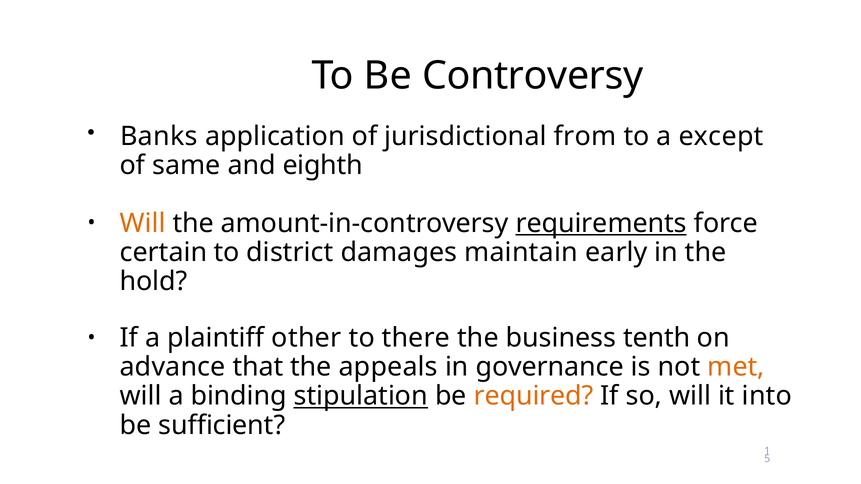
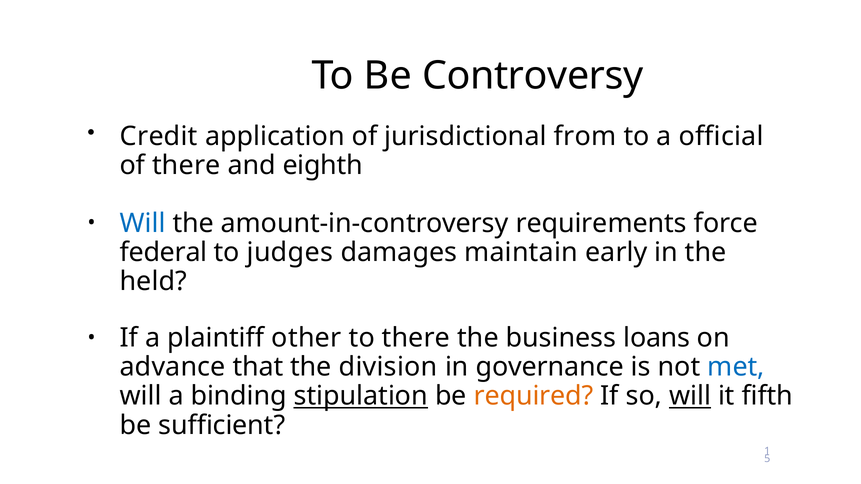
Banks: Banks -> Credit (159, 137)
except: except -> official (721, 137)
of same: same -> there (186, 166)
Will colour: orange -> blue (143, 223)
requirements underline: present -> none (601, 223)
certain: certain -> federal (164, 252)
district: district -> judges (290, 252)
hold: hold -> held (153, 281)
tenth: tenth -> loans (657, 338)
appeals: appeals -> division (388, 367)
met colour: orange -> blue (736, 367)
will underline: none -> present (690, 396)
into: into -> fifth (767, 396)
